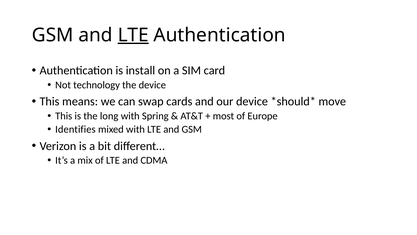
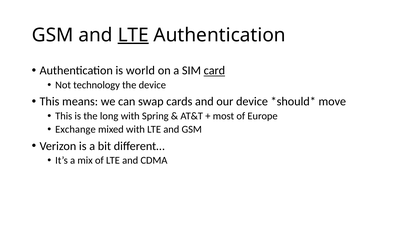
install: install -> world (140, 71)
card underline: none -> present (214, 71)
Identifies: Identifies -> Exchange (75, 129)
